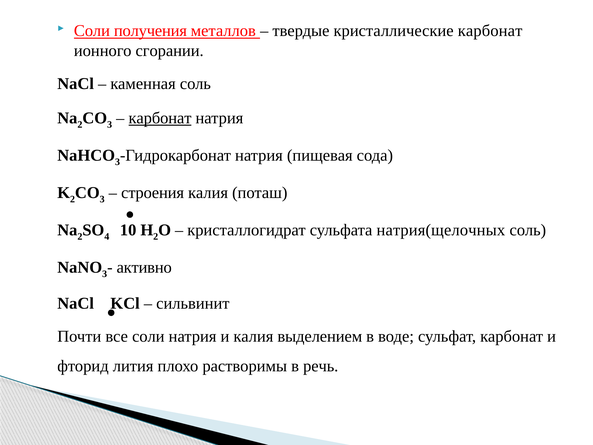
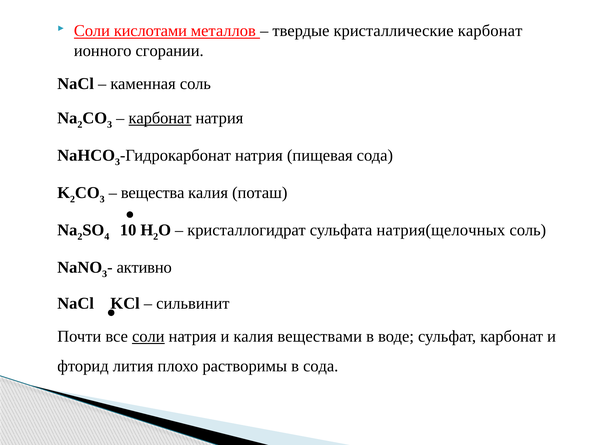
получения: получения -> кислотами (150, 31)
строения: строения -> вещества (153, 193)
соли underline: none -> present (148, 336)
выделением: выделением -> веществами (320, 336)
в речь: речь -> сода (321, 366)
